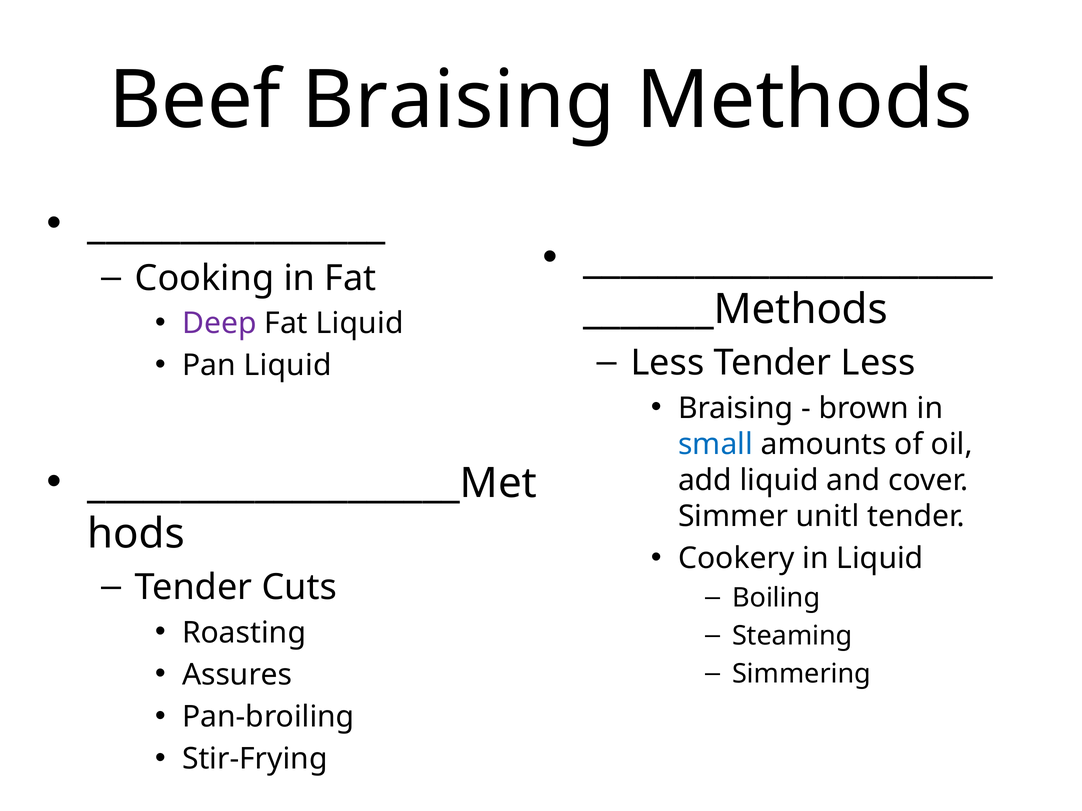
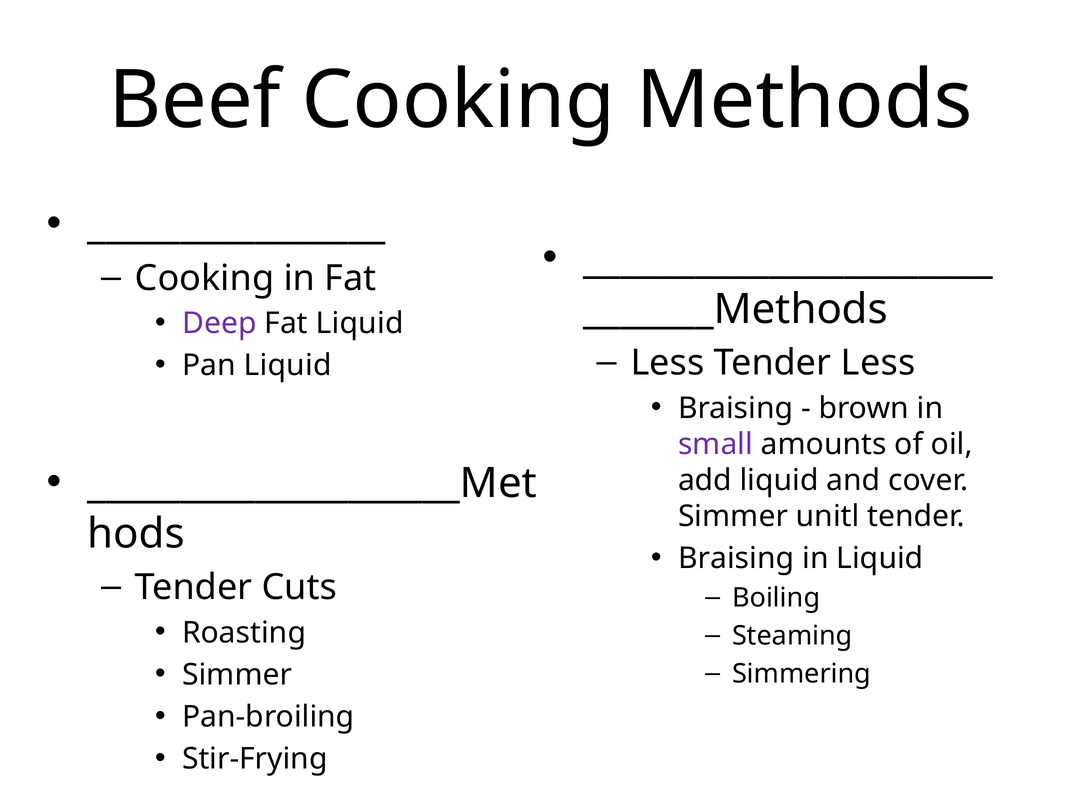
Beef Braising: Braising -> Cooking (458, 100)
small colour: blue -> purple (715, 445)
Cookery: Cookery -> Braising (736, 559)
Assures: Assures -> Simmer (237, 675)
